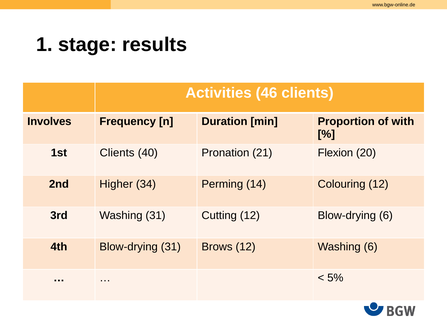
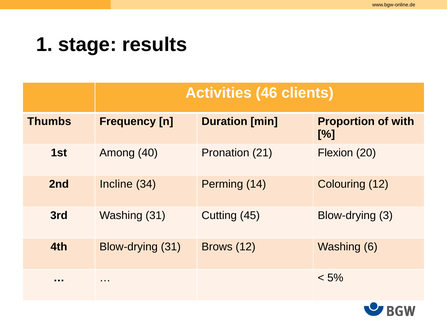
Involves: Involves -> Thumbs (49, 122)
1st Clients: Clients -> Among (117, 153)
Higher: Higher -> Incline (116, 184)
Cutting 12: 12 -> 45 (250, 216)
Blow-drying 6: 6 -> 3 (386, 216)
